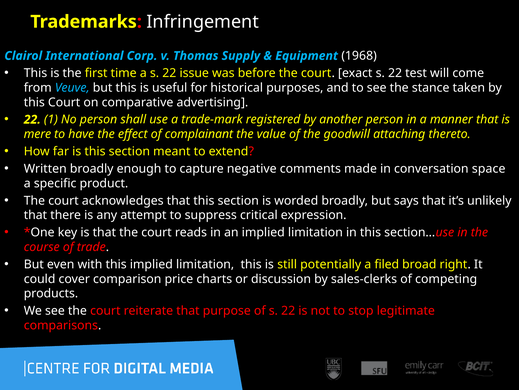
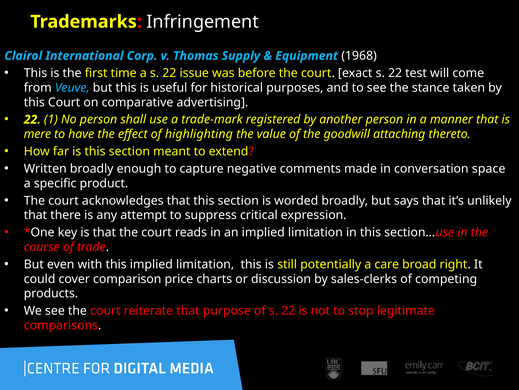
complainant: complainant -> highlighting (199, 134)
filed: filed -> care (387, 264)
